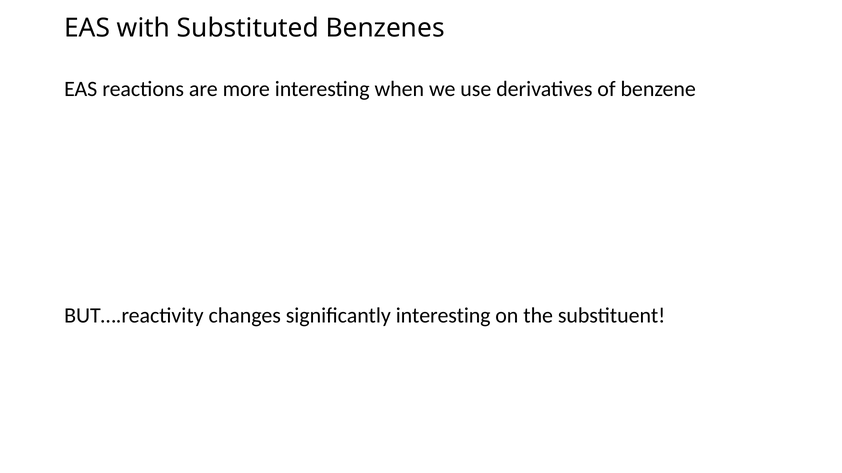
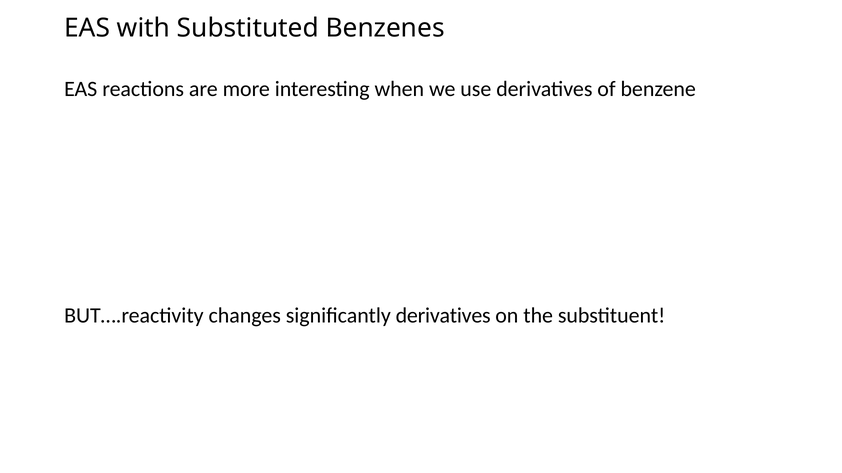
significantly interesting: interesting -> derivatives (443, 316)
